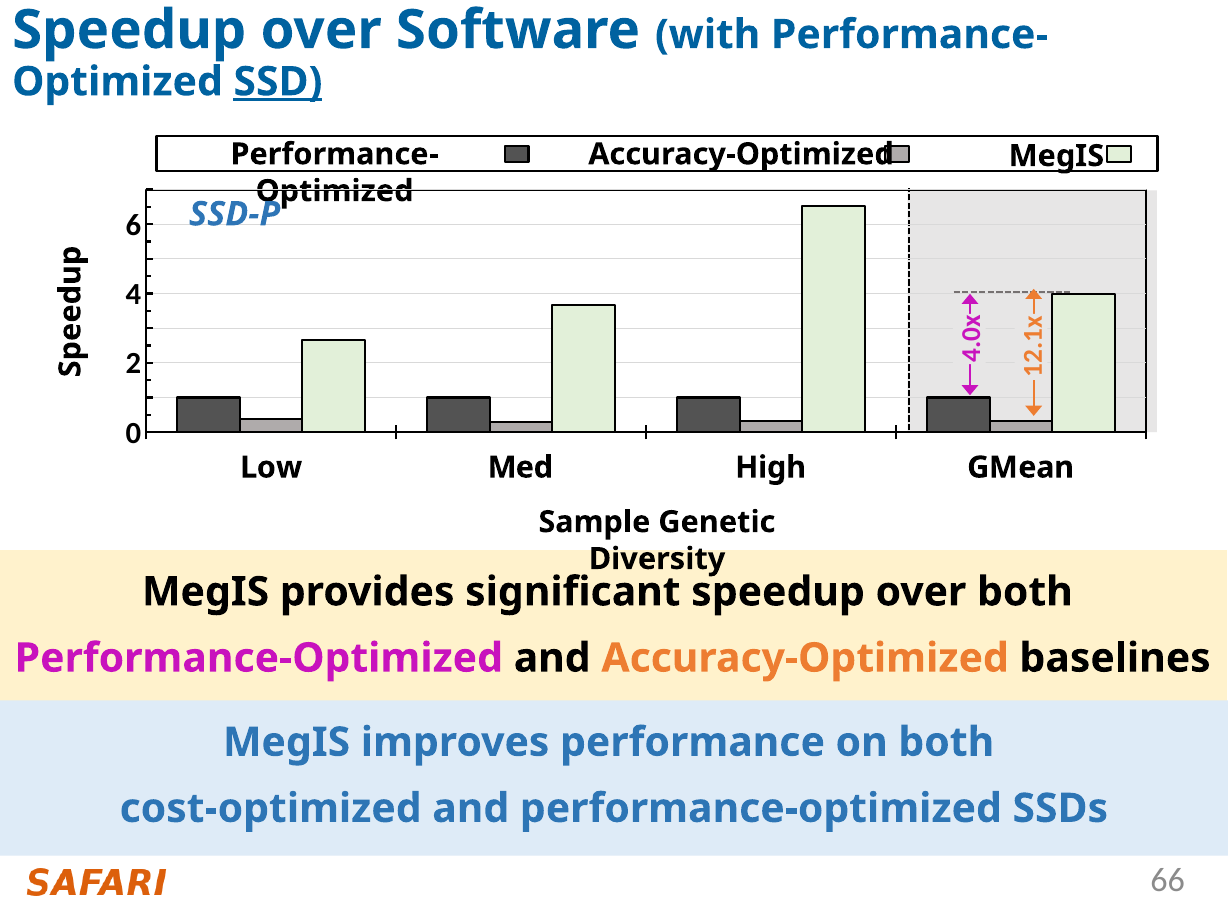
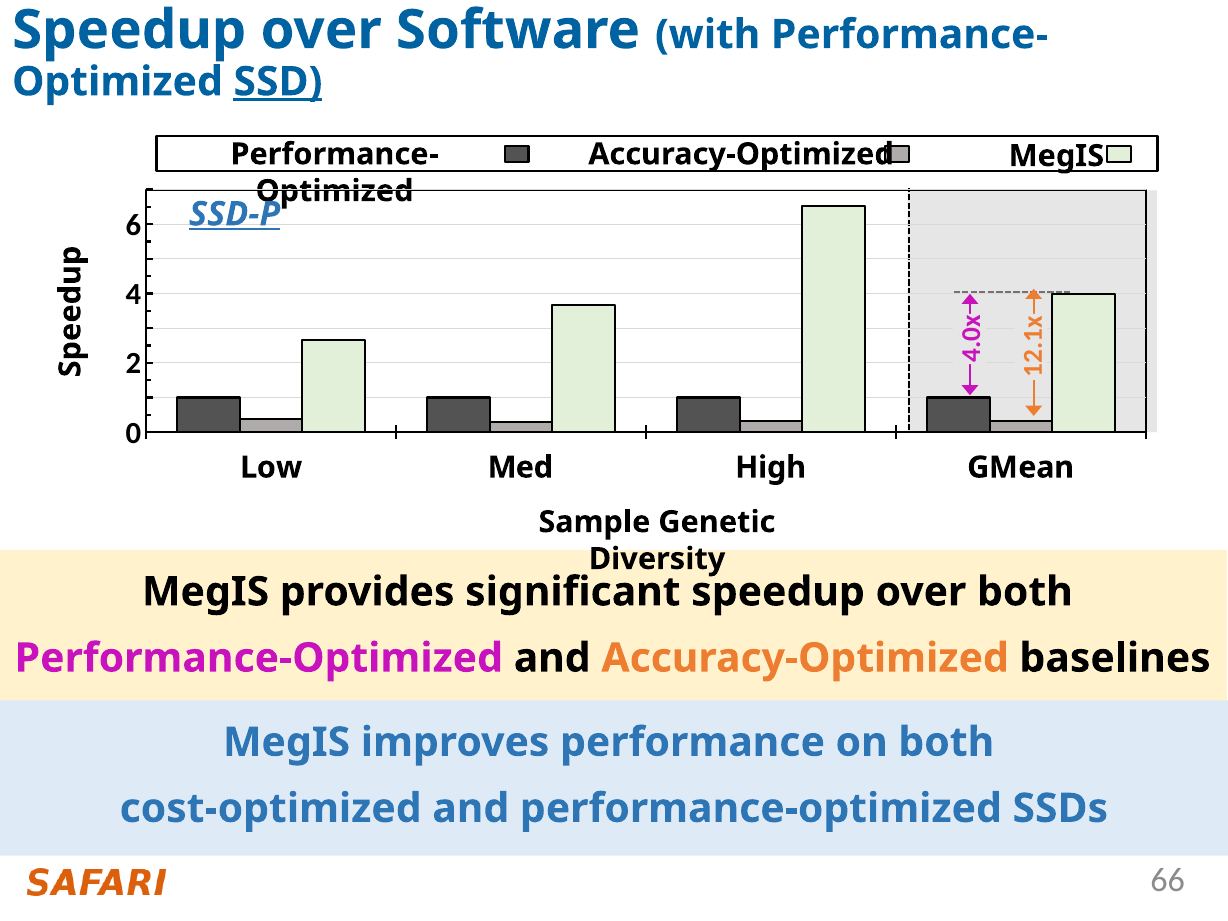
SSD-P underline: none -> present (235, 214)
